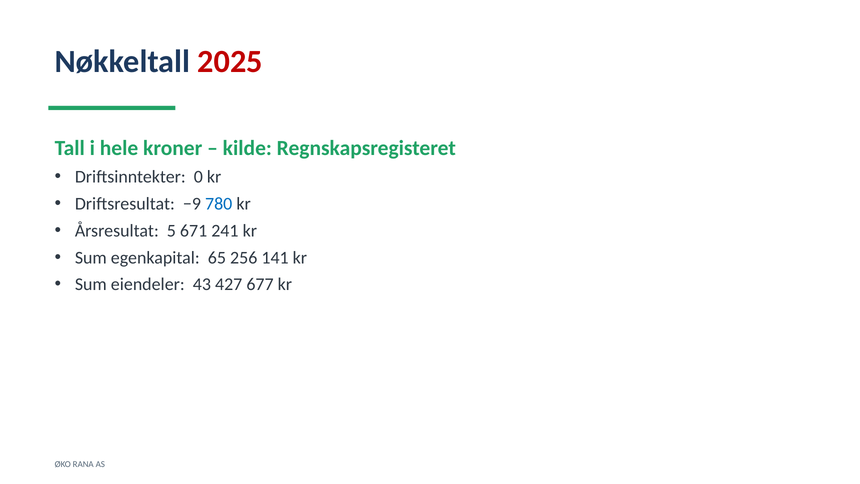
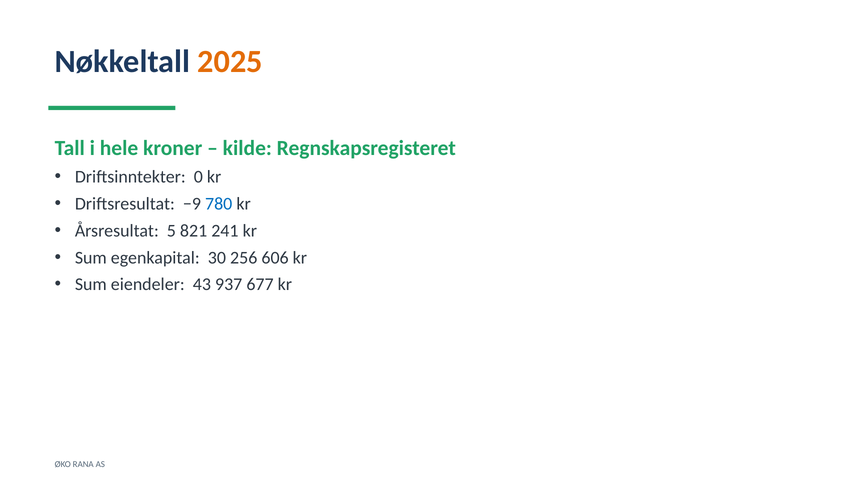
2025 colour: red -> orange (230, 61)
671: 671 -> 821 (194, 231)
65: 65 -> 30 (217, 258)
141: 141 -> 606 (275, 258)
427: 427 -> 937 (229, 284)
